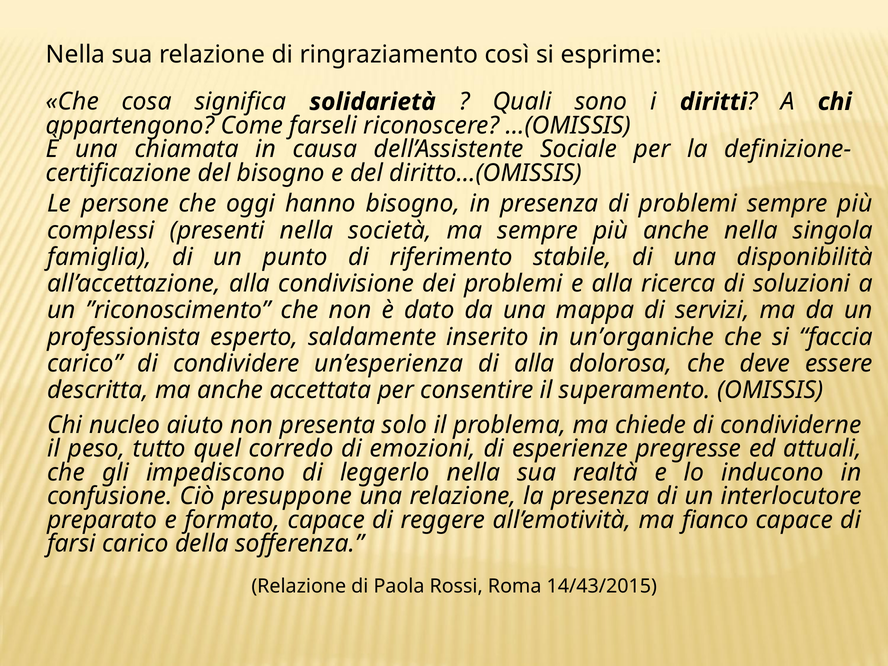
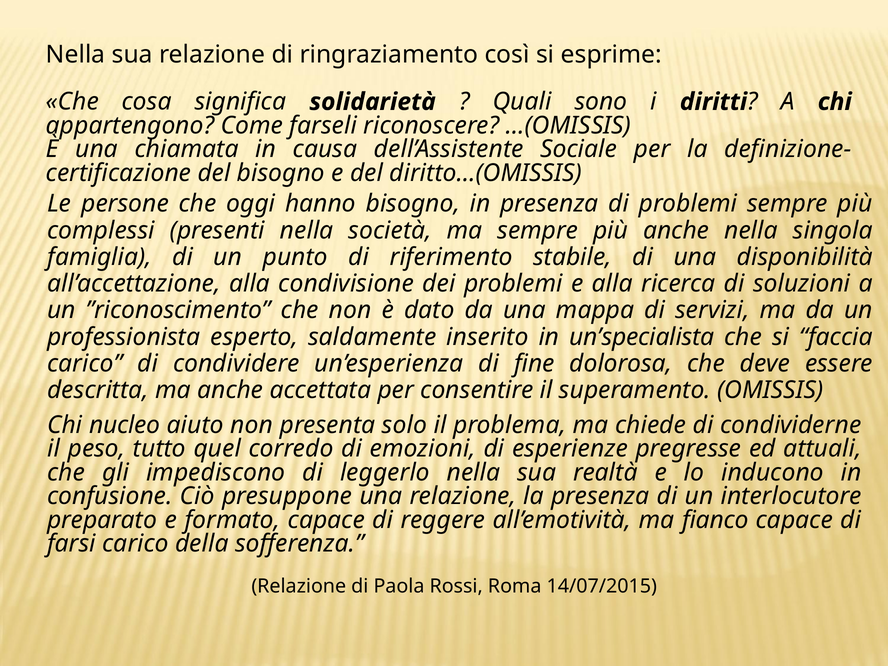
un’organiche: un’organiche -> un’specialista (642, 337)
di alla: alla -> fine (534, 364)
14/43/2015: 14/43/2015 -> 14/07/2015 (602, 586)
